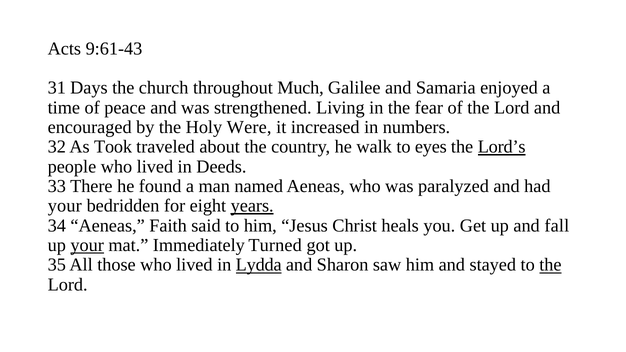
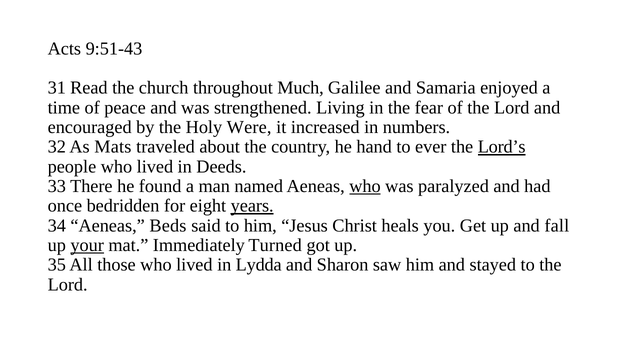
9:61-43: 9:61-43 -> 9:51-43 (114, 49)
Days: Days -> Read (89, 88)
Took: Took -> Mats (113, 147)
walk: walk -> hand (374, 147)
eyes: eyes -> ever (431, 147)
who underline: none -> present (365, 186)
your: your -> once (65, 206)
Faith: Faith -> Beds (168, 226)
Lydda underline: present -> none (259, 265)
the underline: present -> none (550, 265)
